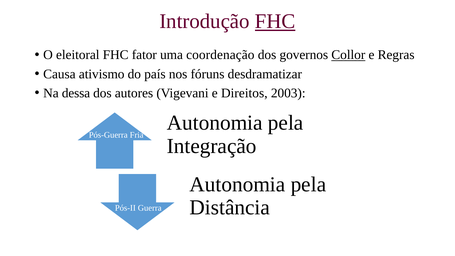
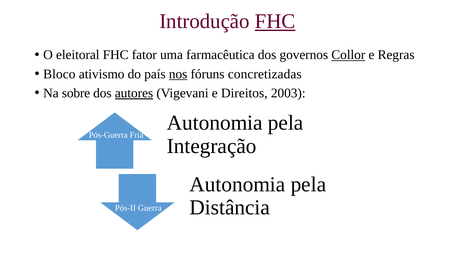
coordenação: coordenação -> farmacêutica (220, 55)
Causa: Causa -> Bloco (59, 74)
nos underline: none -> present (178, 74)
desdramatizar: desdramatizar -> concretizadas (265, 74)
dessa: dessa -> sobre (76, 93)
autores underline: none -> present (134, 93)
